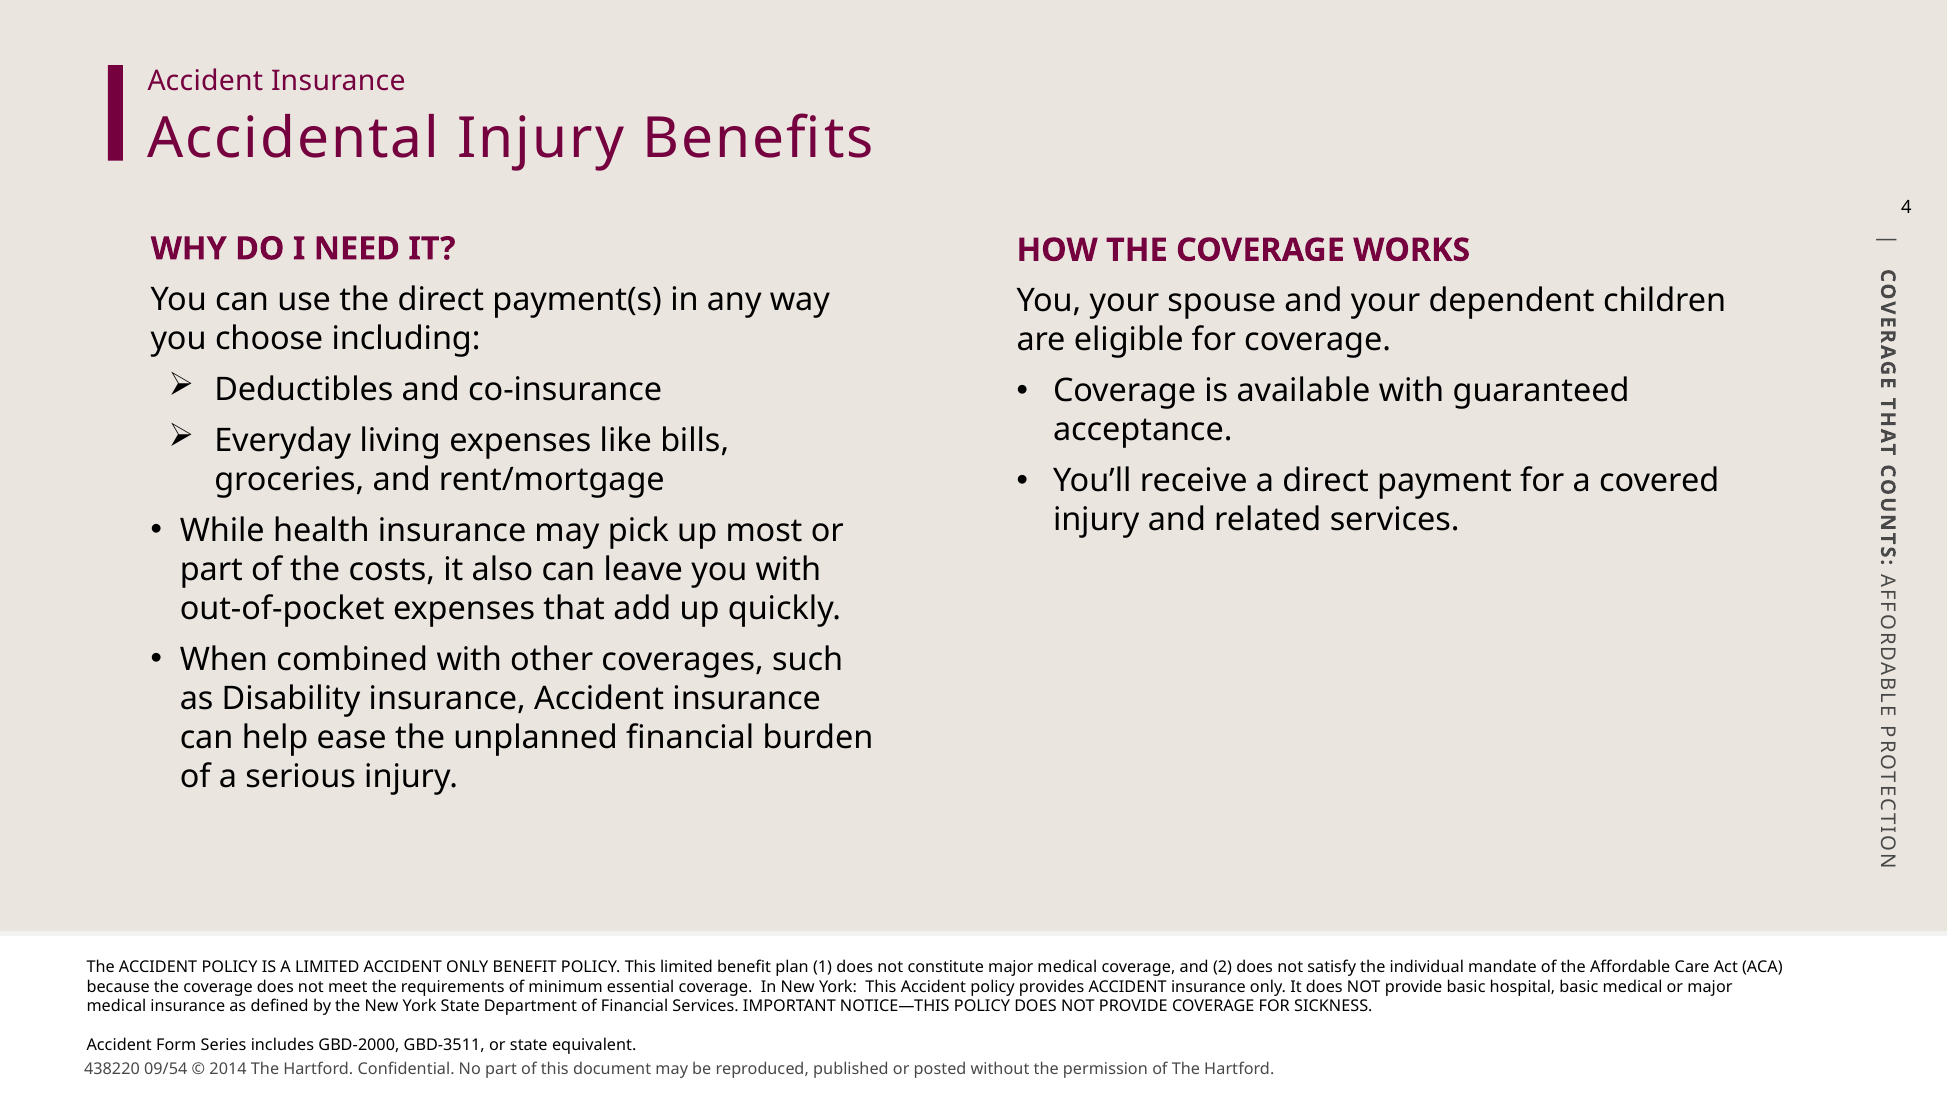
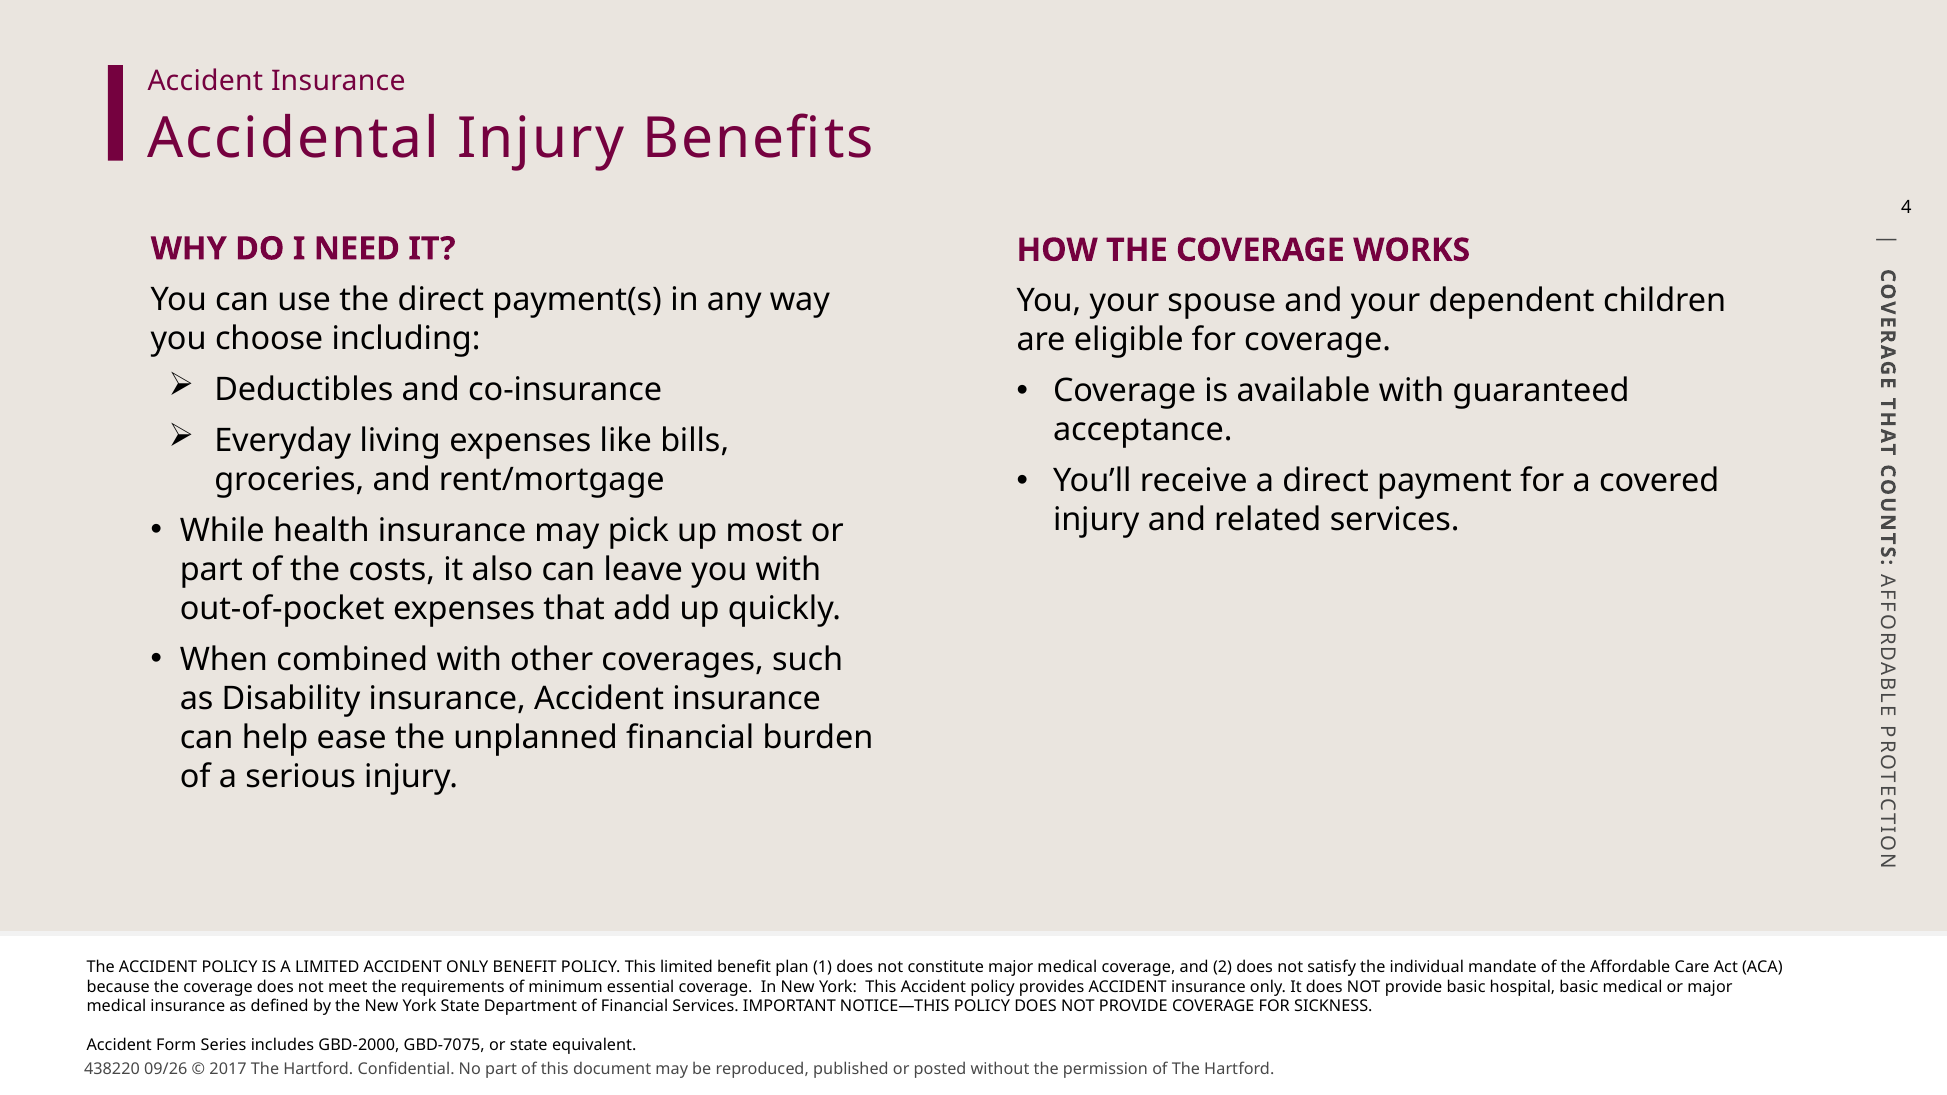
GBD-3511: GBD-3511 -> GBD-7075 (444, 1045)
09/54: 09/54 -> 09/26 (166, 1070)
2014: 2014 -> 2017 (228, 1070)
